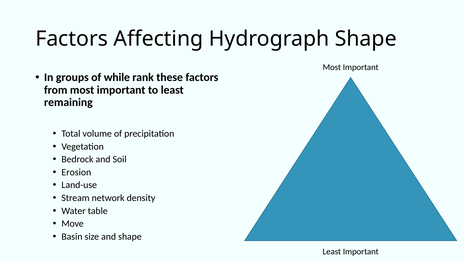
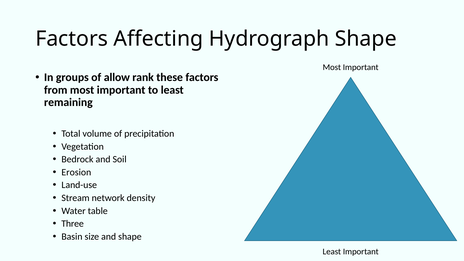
while: while -> allow (117, 77)
Move: Move -> Three (73, 224)
